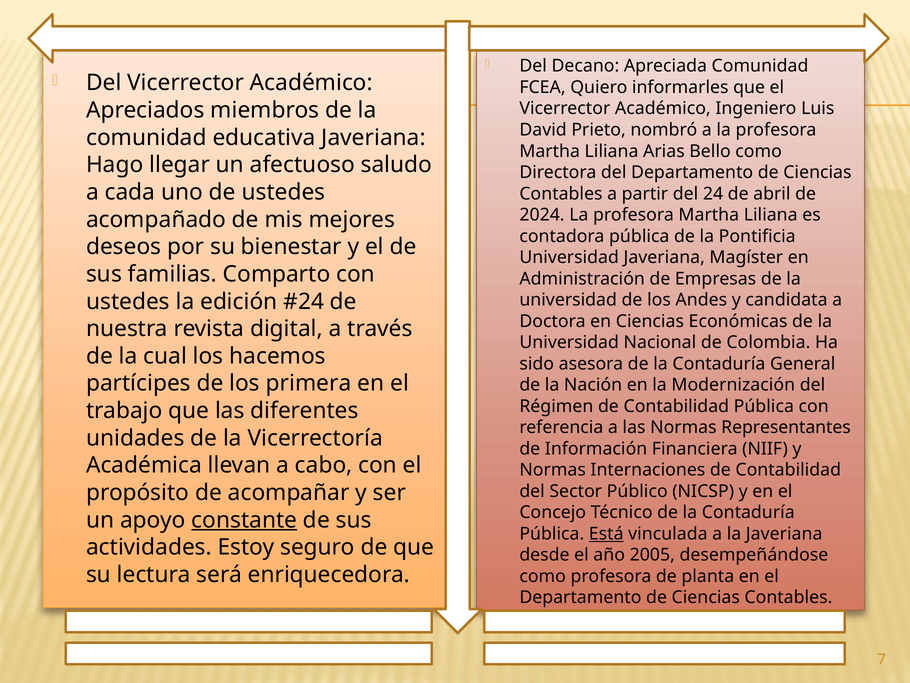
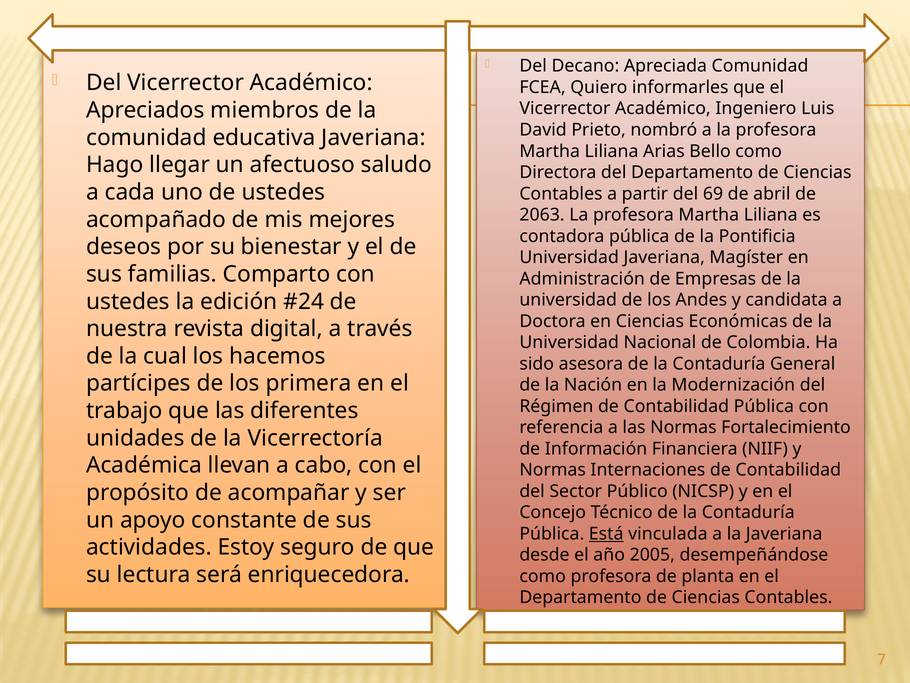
24: 24 -> 69 (713, 194)
2024: 2024 -> 2063 (542, 215)
Representantes: Representantes -> Fortalecimiento (786, 427)
constante underline: present -> none (244, 520)
